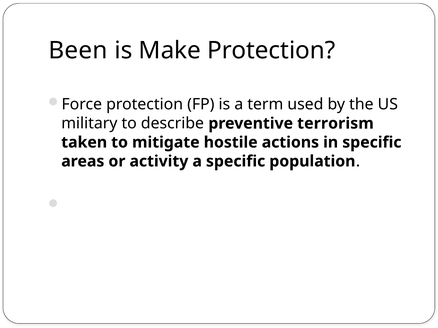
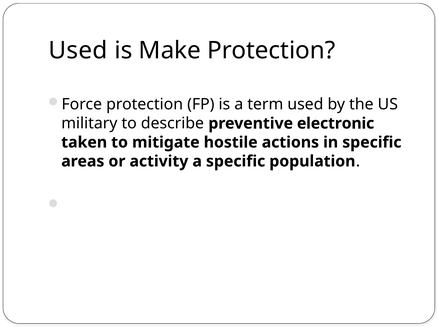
Been: Been -> Used (78, 51)
terrorism: terrorism -> electronic (336, 124)
